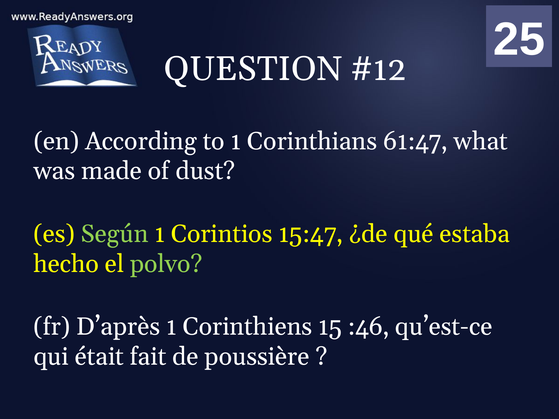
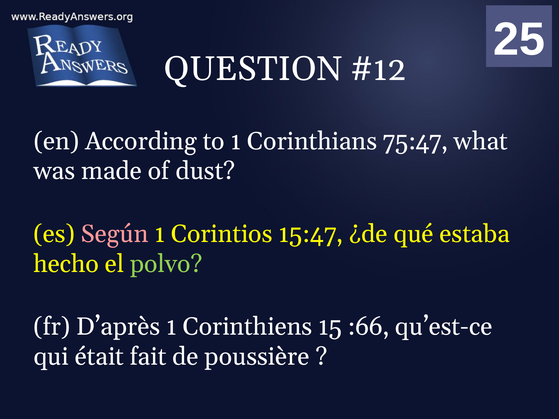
61:47: 61:47 -> 75:47 (416, 141)
Según colour: light green -> pink (115, 234)
:46: :46 -> :66 (369, 327)
